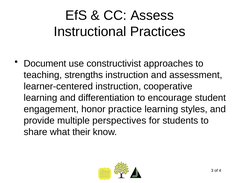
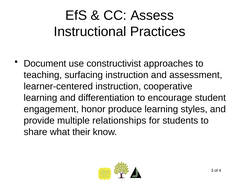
strengths: strengths -> surfacing (84, 75)
practice: practice -> produce (125, 109)
perspectives: perspectives -> relationships (119, 120)
